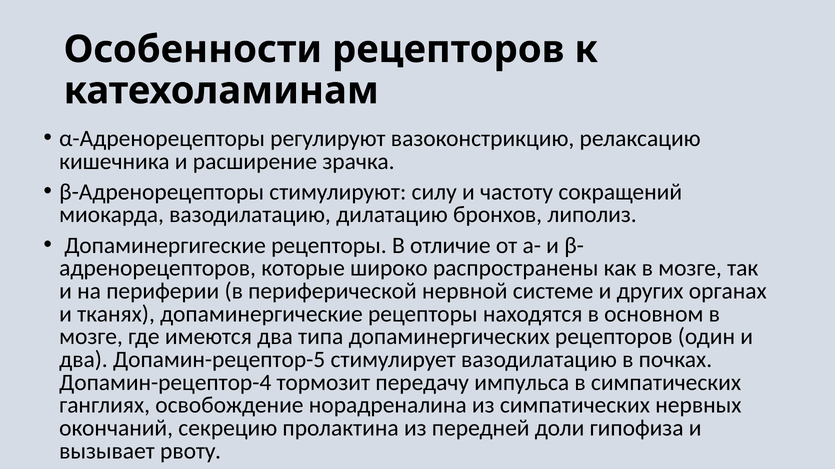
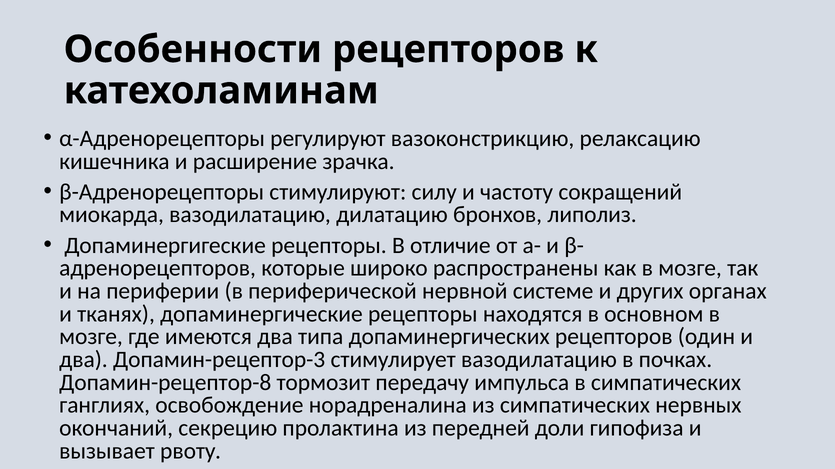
Допамин-рецептор-5: Допамин-рецептор-5 -> Допамин-рецептор-3 (219, 360)
Допамин-рецептор-4: Допамин-рецептор-4 -> Допамин-рецептор-8 (165, 383)
